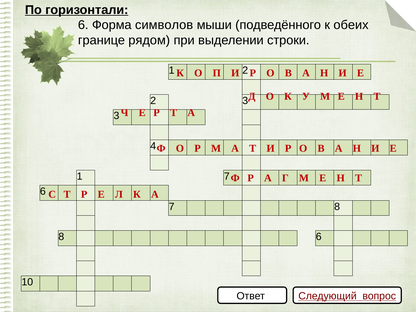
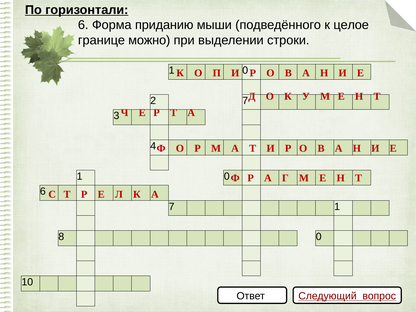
символов: символов -> приданию (164, 25)
обеих: обеих -> целое (351, 25)
рядом: рядом -> можно (149, 40)
2: 2 -> 0 (245, 71)
2 3: 3 -> 7 (245, 101)
7: 7 -> 0 (227, 176)
7 8: 8 -> 1 (337, 207)
8 6: 6 -> 0 (319, 237)
